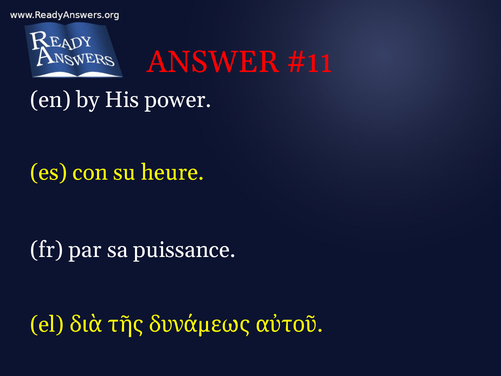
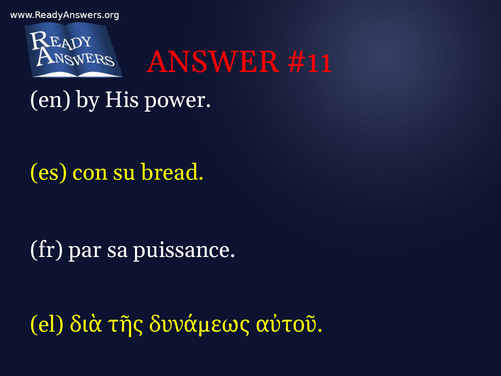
heure: heure -> bread (173, 172)
